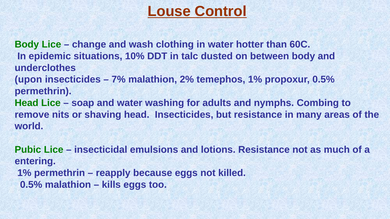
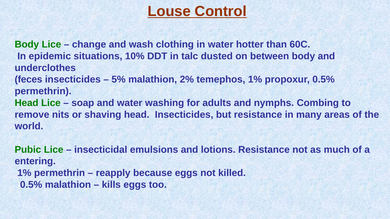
upon: upon -> feces (28, 80)
7%: 7% -> 5% (119, 80)
